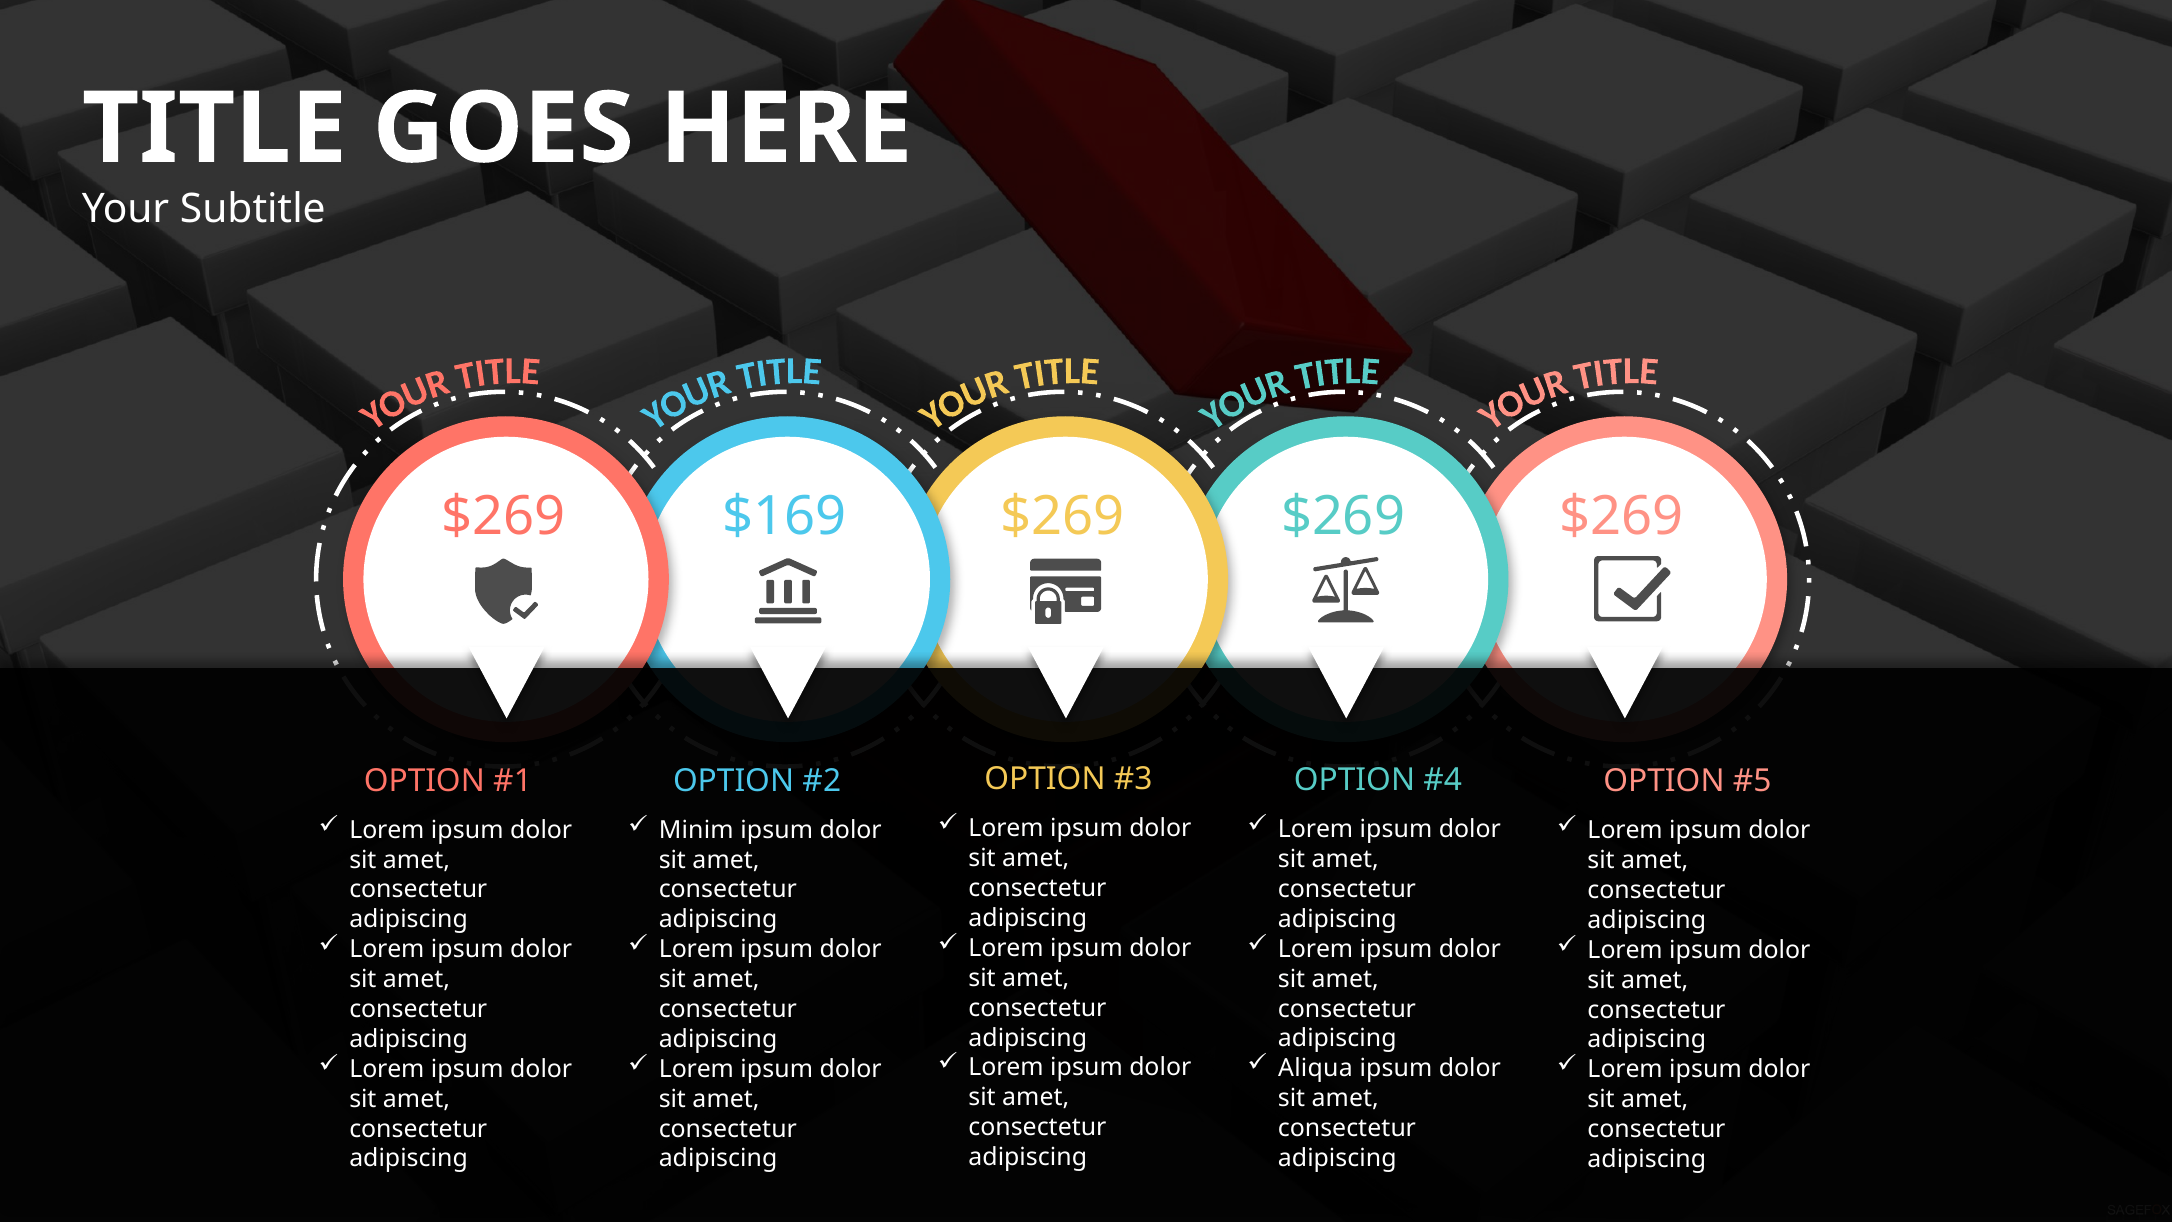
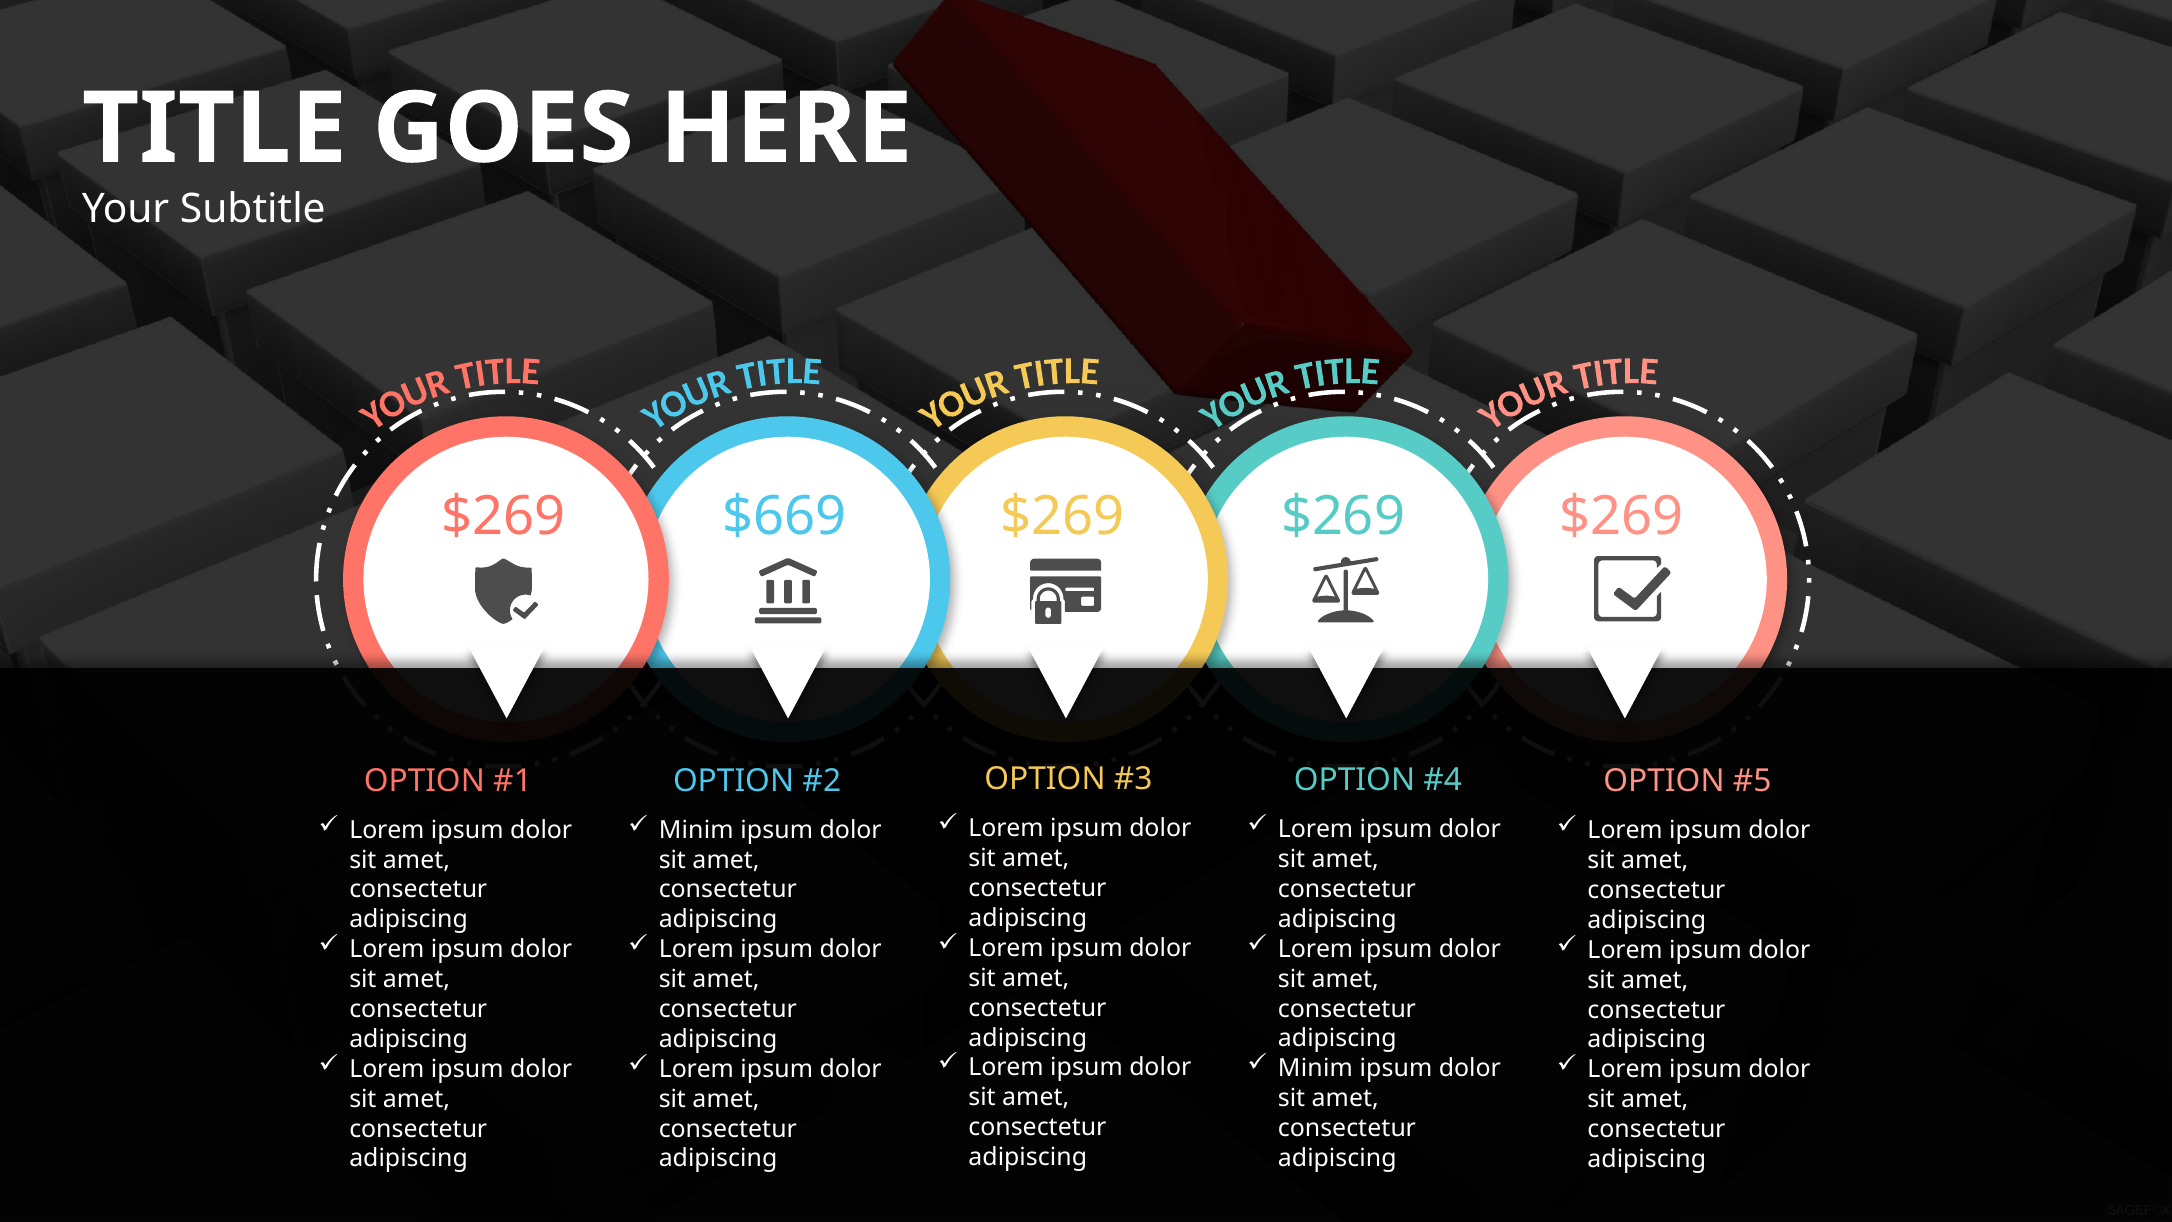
$169: $169 -> $669 (785, 516)
Aliqua: Aliqua -> Minim (1315, 1068)
